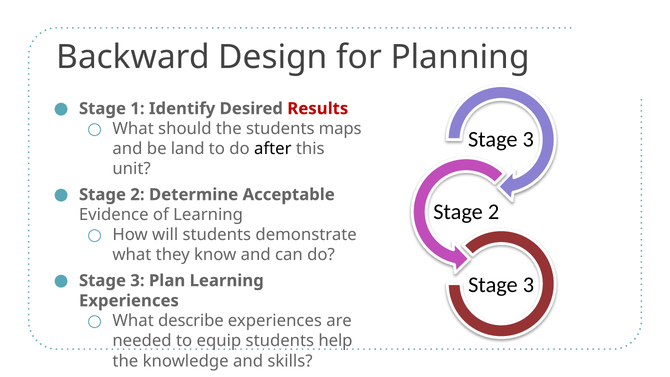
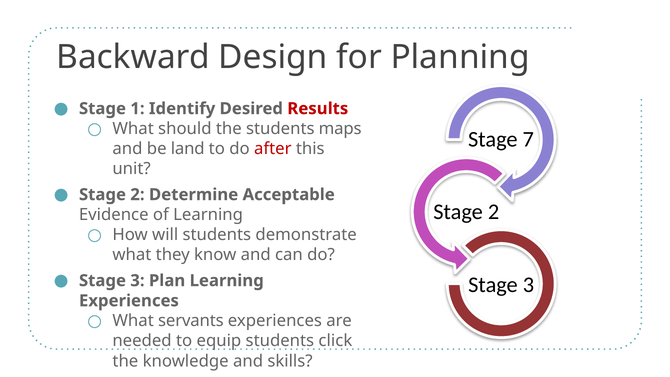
3: 3 -> 7 (528, 139)
after colour: black -> red (273, 149)
describe: describe -> servants (191, 321)
help: help -> click (335, 341)
